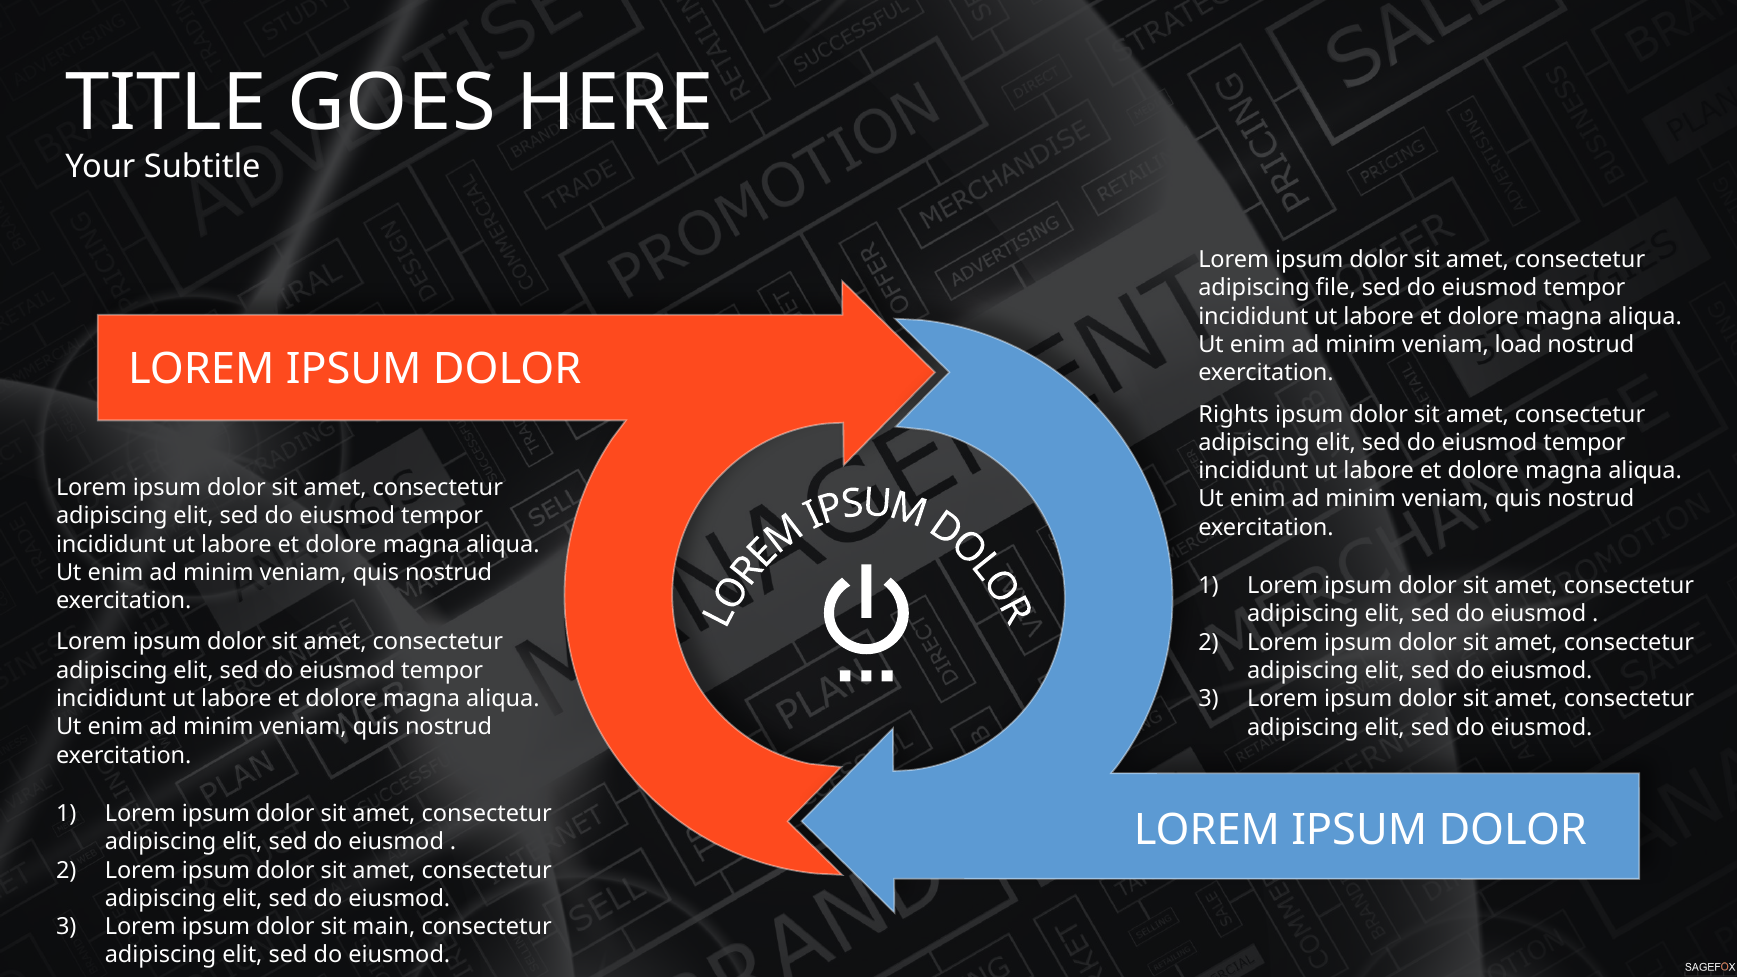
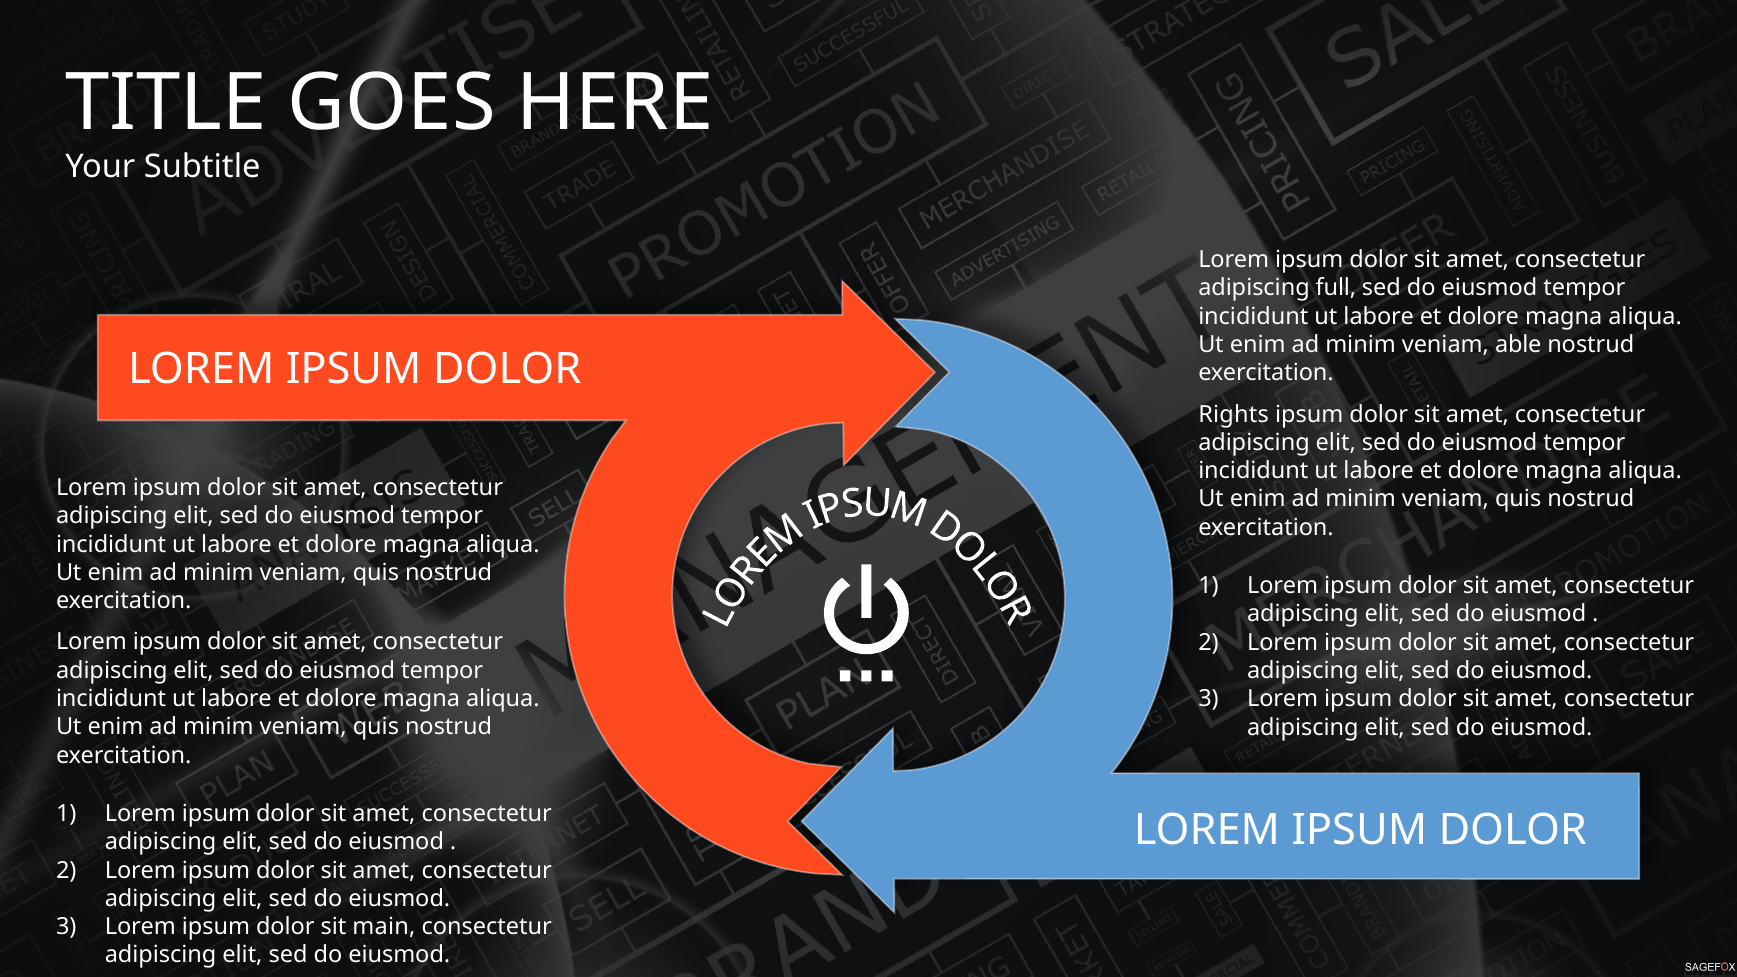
file: file -> full (1336, 288)
load: load -> able (1518, 345)
